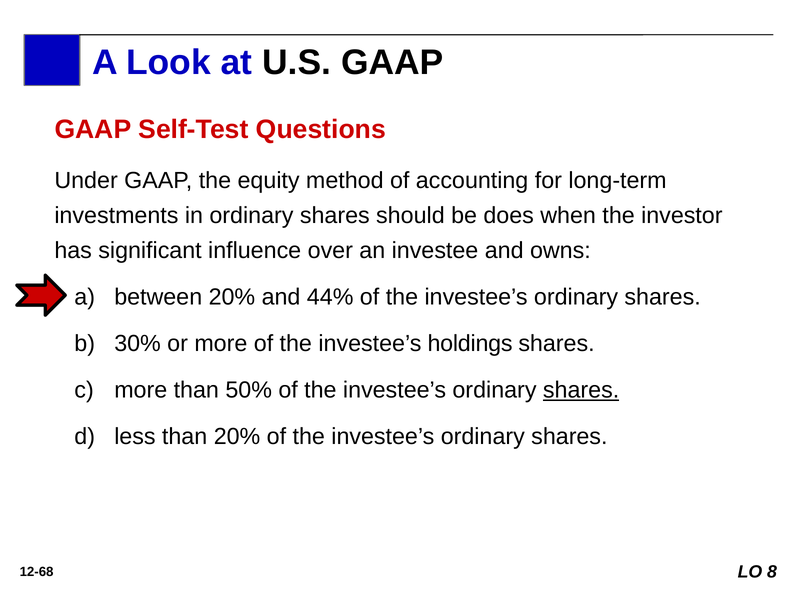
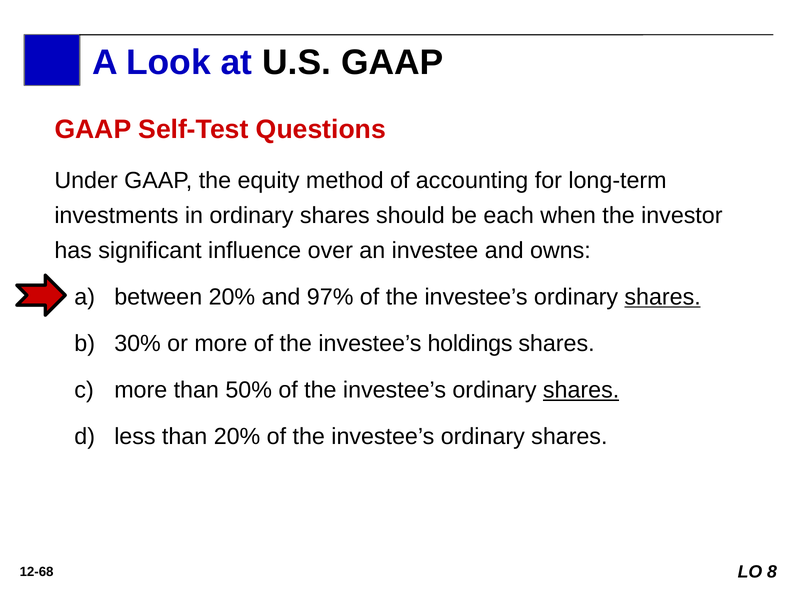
does: does -> each (509, 215)
44%: 44% -> 97% (330, 297)
shares underline: none -> present (663, 297)
